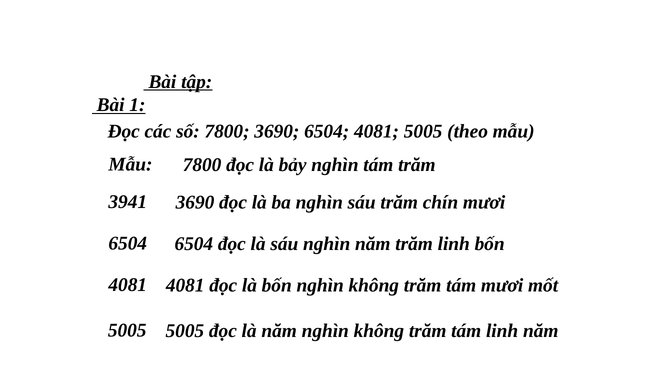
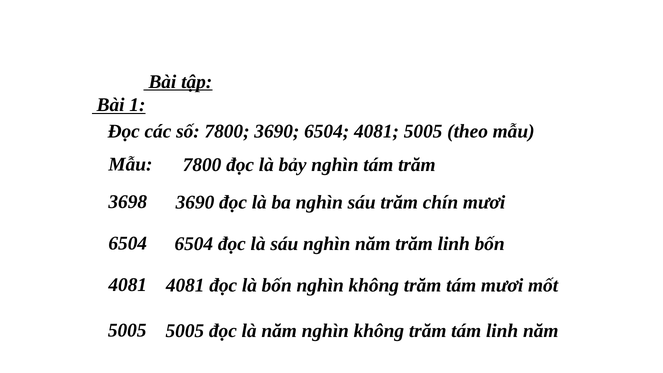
3941: 3941 -> 3698 (128, 202)
